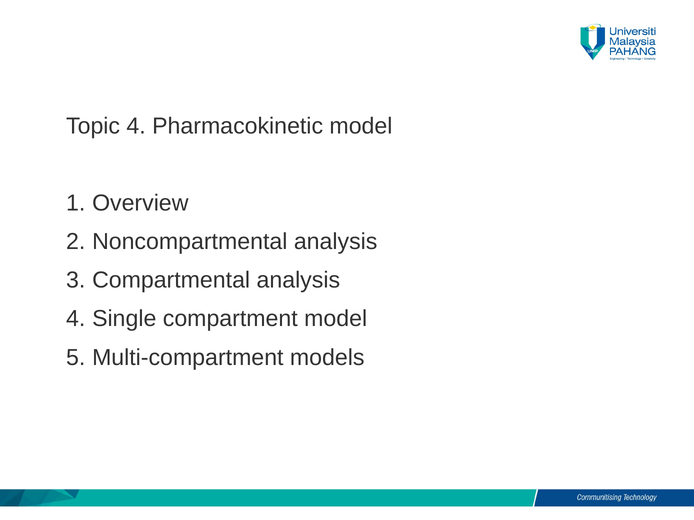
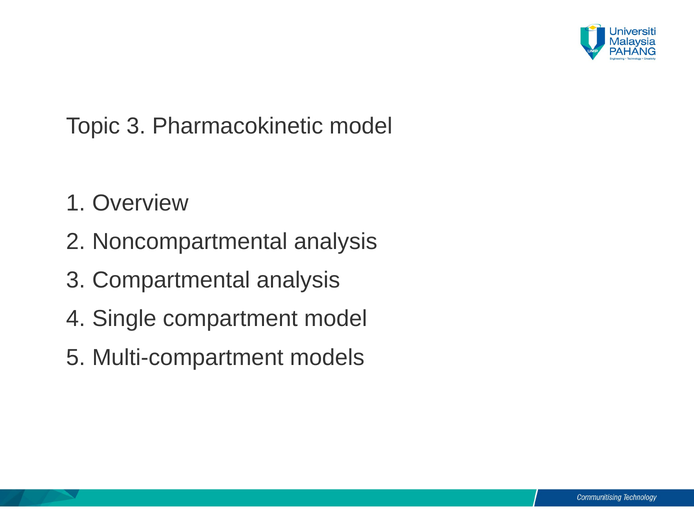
Topic 4: 4 -> 3 (136, 126)
